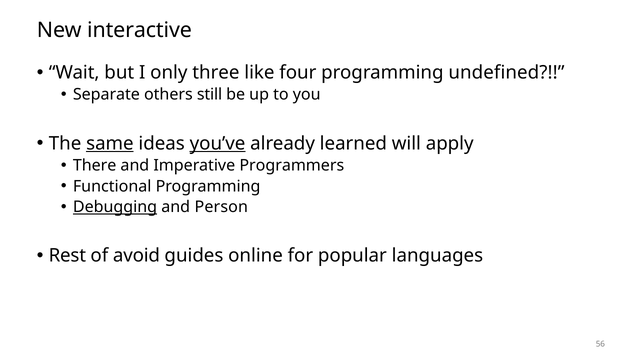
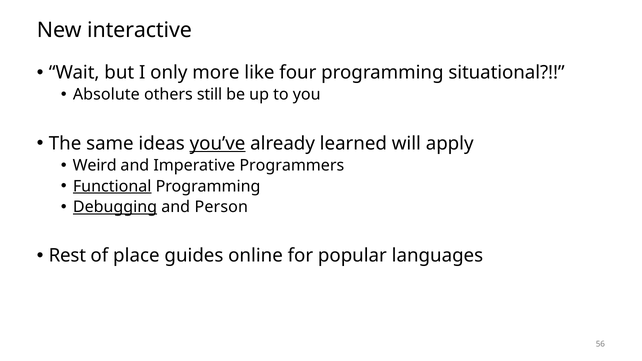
three: three -> more (216, 73)
undefined: undefined -> situational (507, 73)
Separate: Separate -> Absolute (106, 95)
same underline: present -> none (110, 144)
There: There -> Weird (95, 166)
Functional underline: none -> present (112, 186)
avoid: avoid -> place (136, 256)
